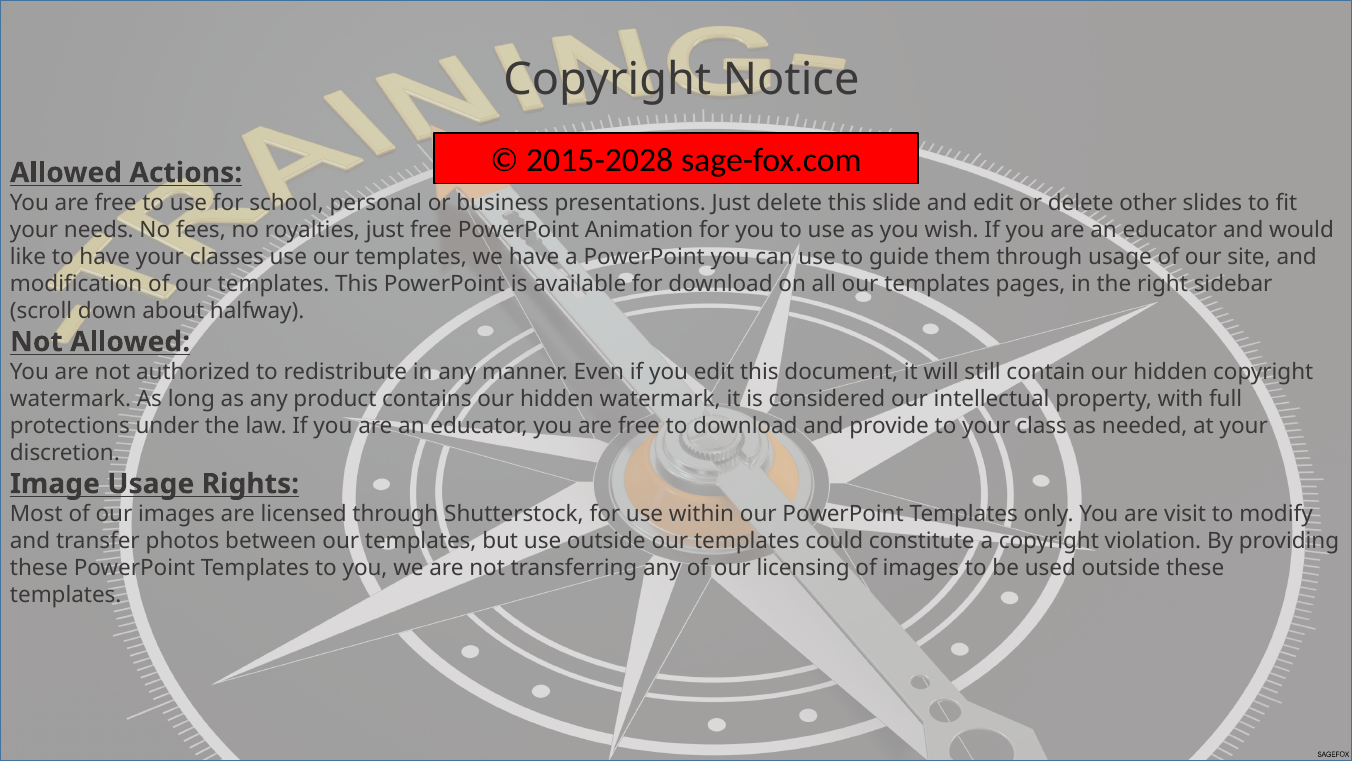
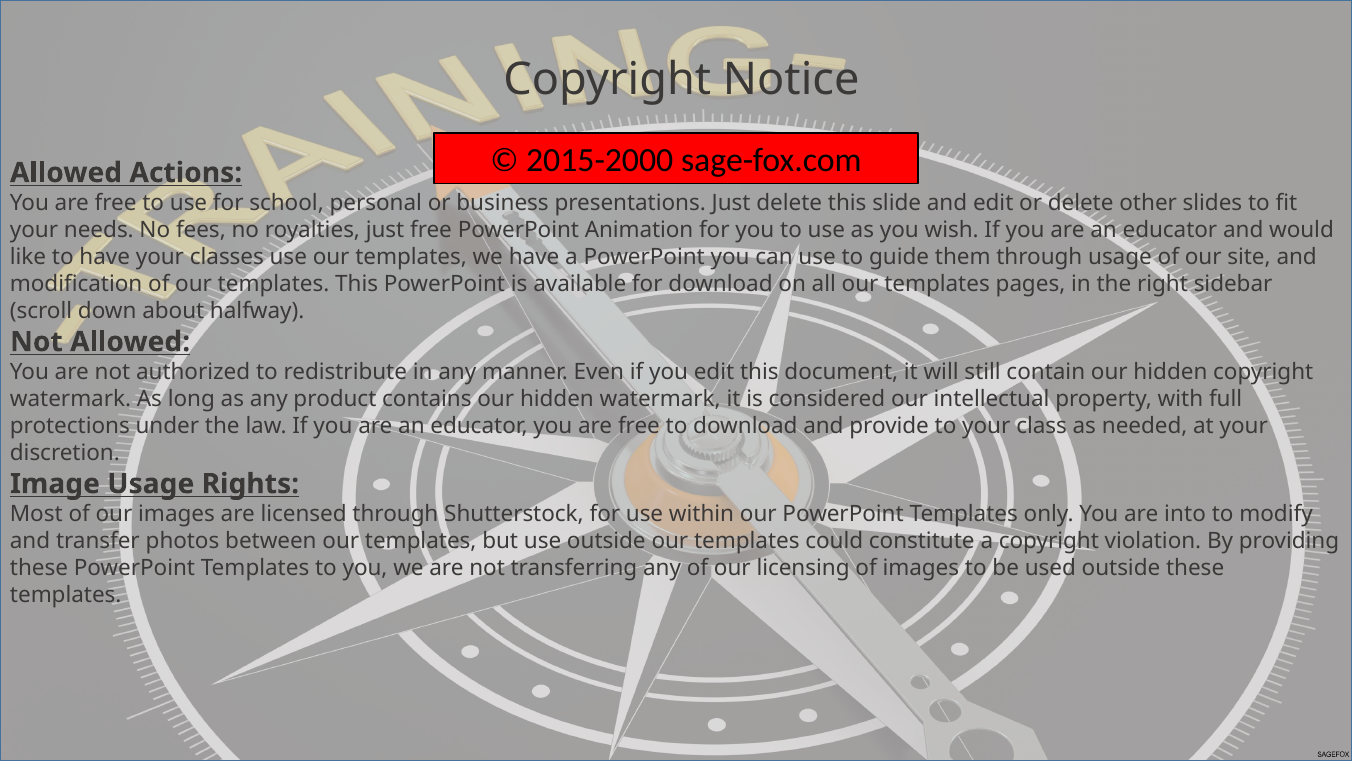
2015-2028: 2015-2028 -> 2015-2000 (600, 160)
visit: visit -> into (1185, 514)
